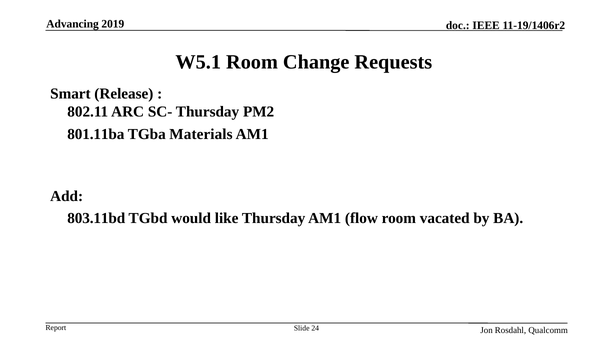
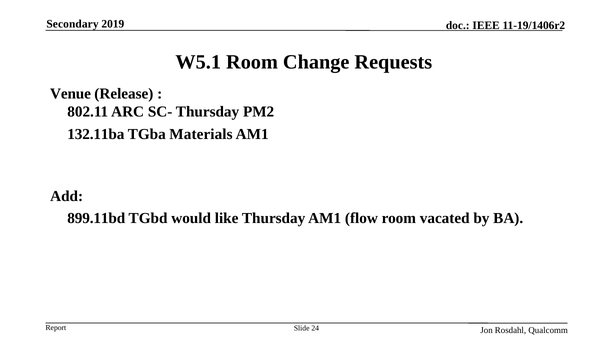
Advancing: Advancing -> Secondary (72, 24)
Smart: Smart -> Venue (70, 94)
801.11ba: 801.11ba -> 132.11ba (96, 134)
803.11bd: 803.11bd -> 899.11bd (96, 218)
